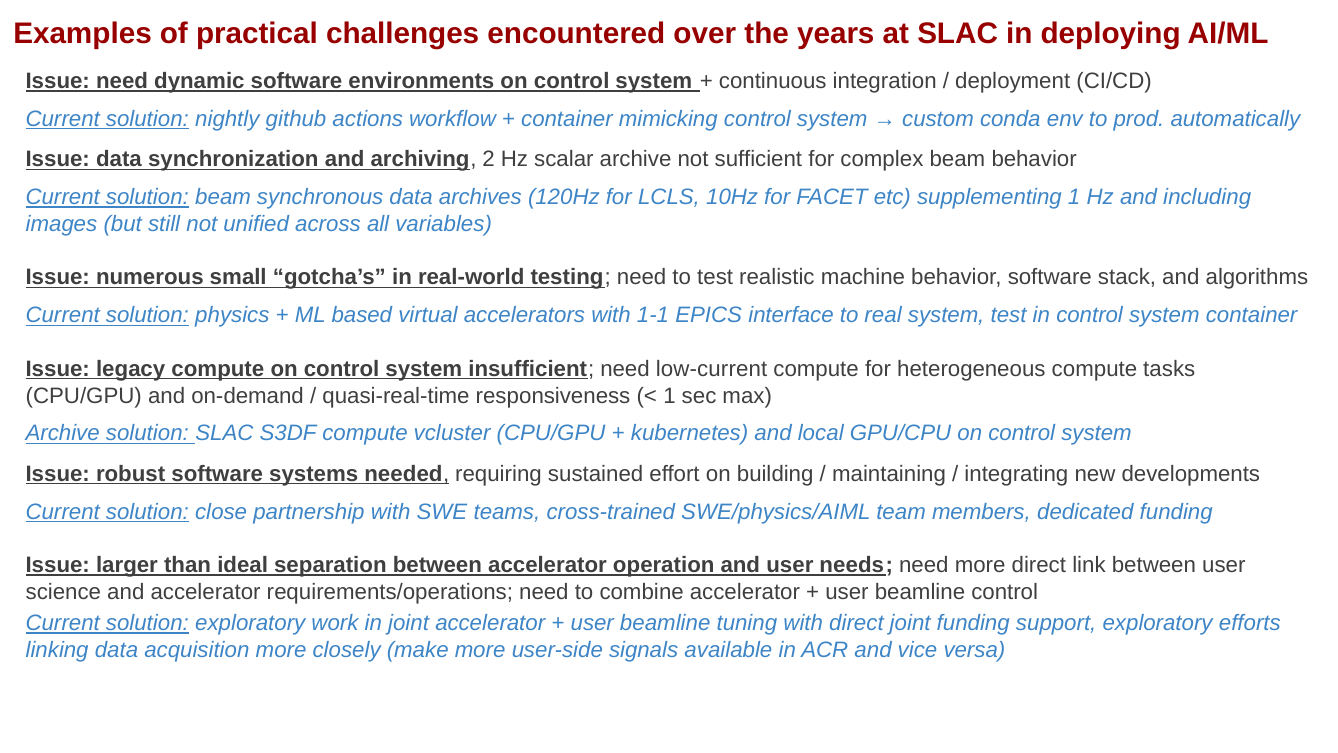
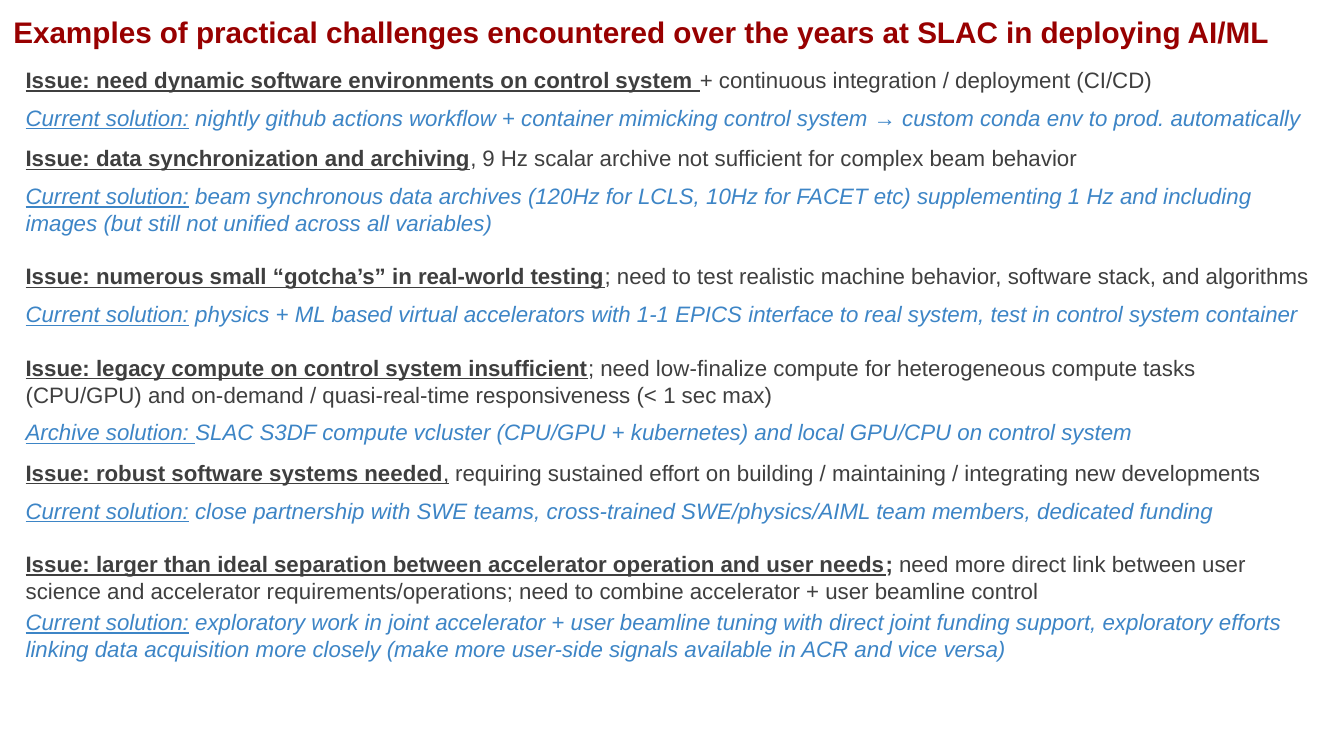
2: 2 -> 9 (489, 159)
low-current: low-current -> low-finalize (712, 369)
